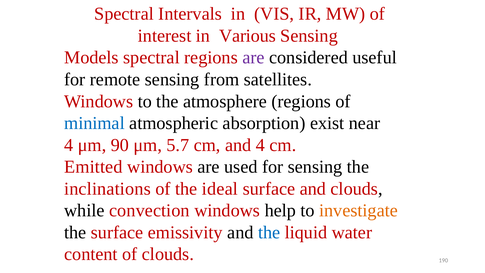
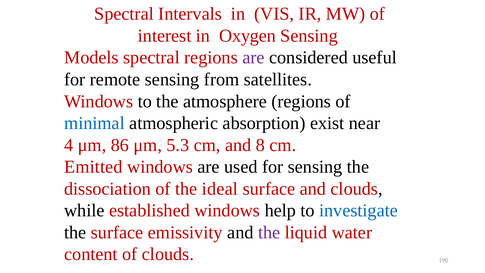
Various: Various -> Oxygen (248, 36)
90: 90 -> 86 (120, 145)
5.7: 5.7 -> 5.3 (178, 145)
and 4: 4 -> 8 (260, 145)
inclinations: inclinations -> dissociation (108, 189)
convection: convection -> established (149, 210)
investigate colour: orange -> blue (359, 210)
the colour: blue -> purple (269, 232)
